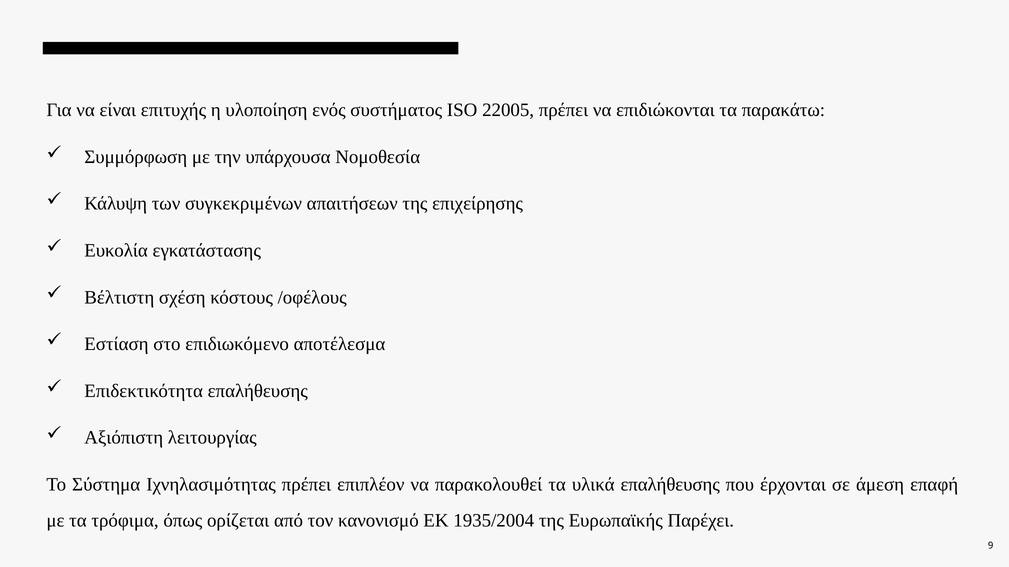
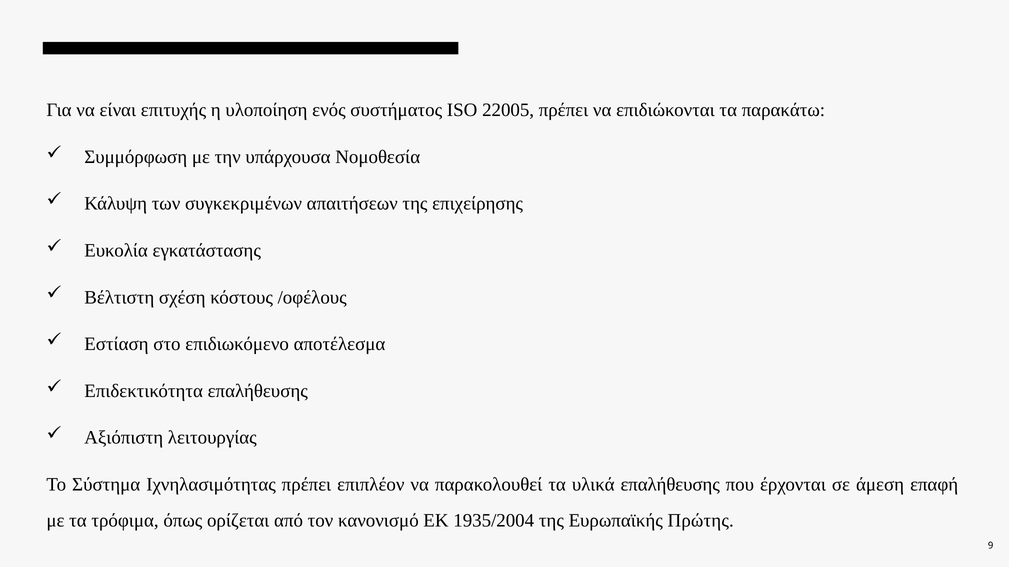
Παρέχει: Παρέχει -> Πρώτης (701, 521)
